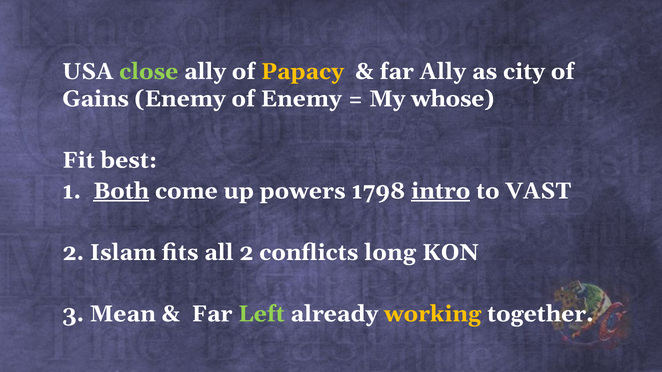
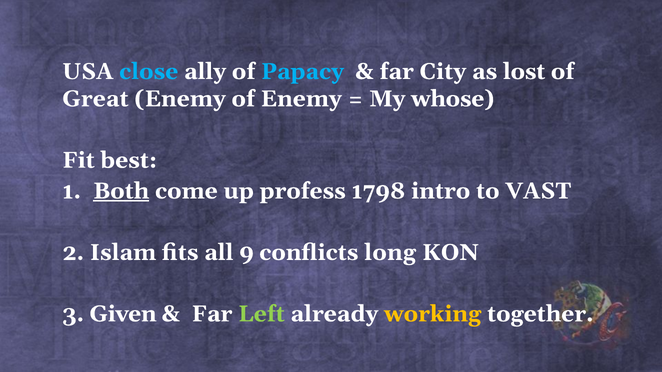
close colour: light green -> light blue (149, 72)
Papacy colour: yellow -> light blue (302, 72)
far Ally: Ally -> City (443, 72)
city: city -> lost (524, 72)
Gains: Gains -> Great (95, 99)
powers: powers -> profess (303, 191)
intro underline: present -> none (441, 191)
all 2: 2 -> 9 (246, 253)
Mean: Mean -> Given (123, 314)
